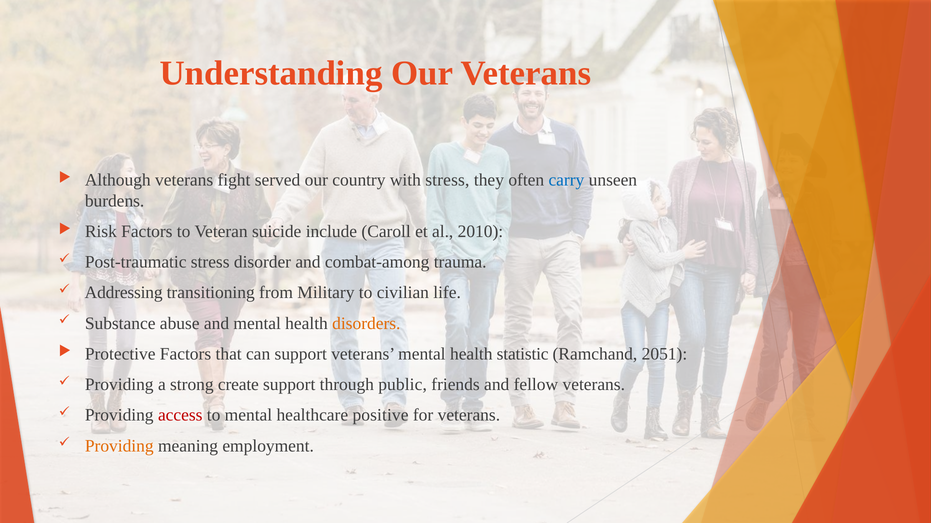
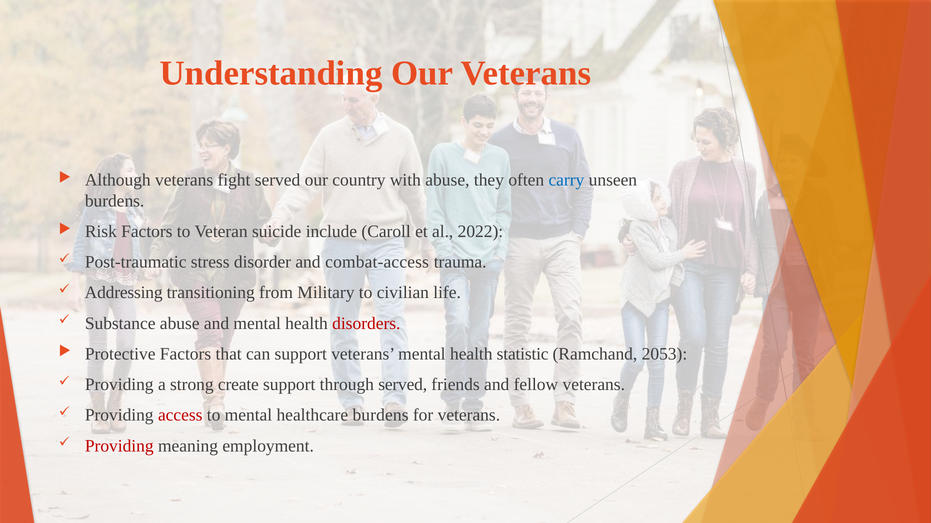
with stress: stress -> abuse (447, 180)
2010: 2010 -> 2022 (480, 232)
combat-among: combat-among -> combat-access (377, 262)
disorders colour: orange -> red (366, 324)
2051: 2051 -> 2053 (664, 354)
through public: public -> served (403, 385)
healthcare positive: positive -> burdens (381, 416)
Providing colour: orange -> red (119, 446)
